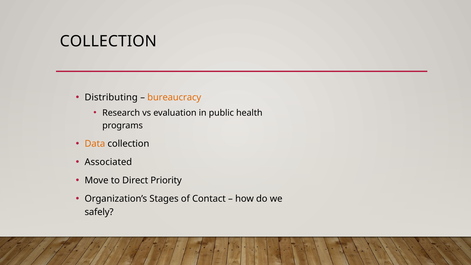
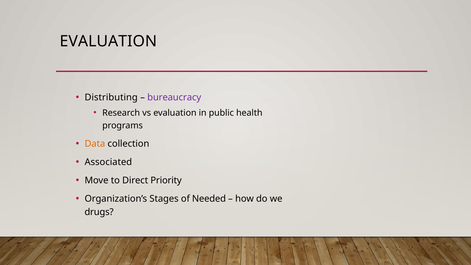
COLLECTION: COLLECTION -> EVALUATION (108, 41)
bureaucracy colour: orange -> purple (174, 97)
Contact: Contact -> Needed (209, 199)
safely: safely -> drugs (99, 212)
